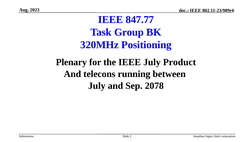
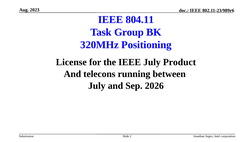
847.77: 847.77 -> 804.11 (140, 19)
Plenary: Plenary -> License (71, 62)
2078: 2078 -> 2026 (154, 86)
